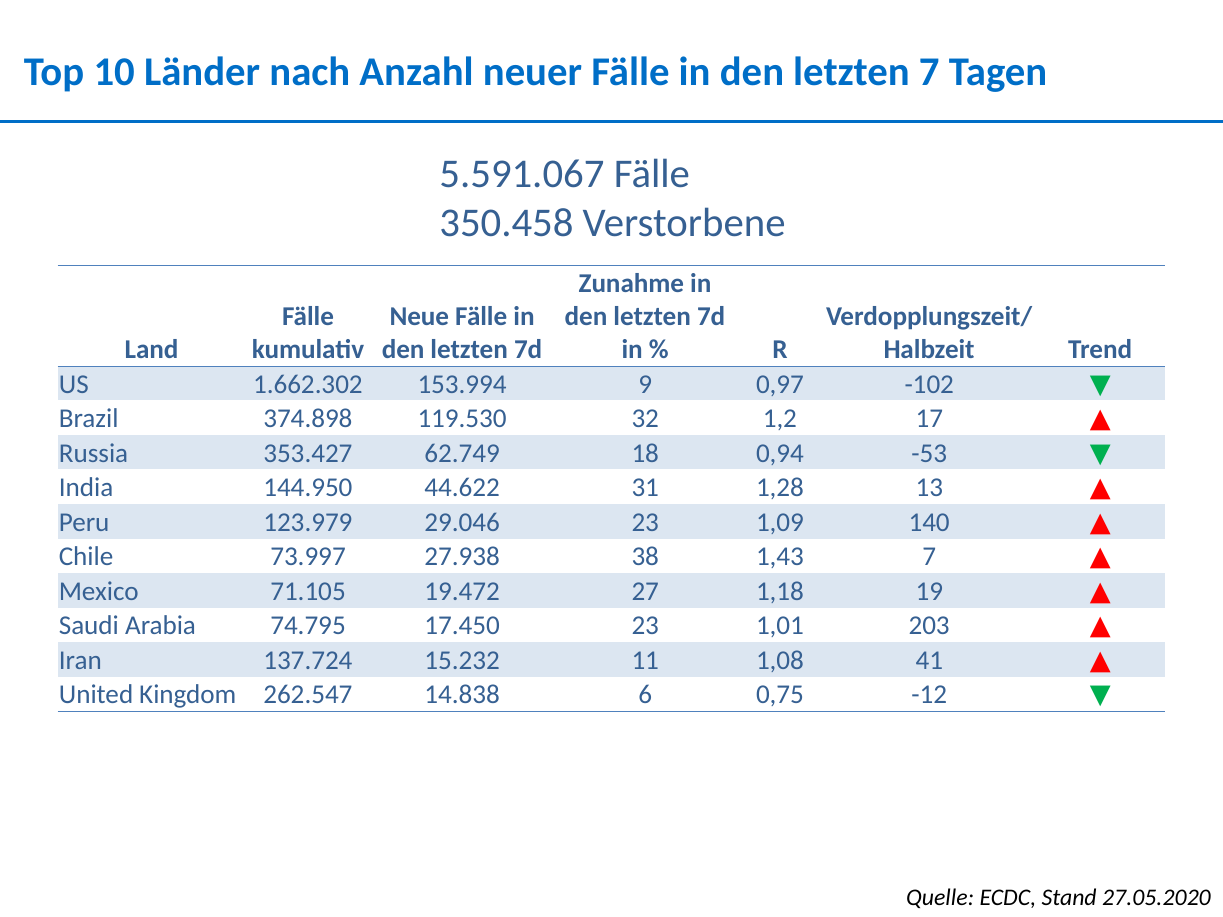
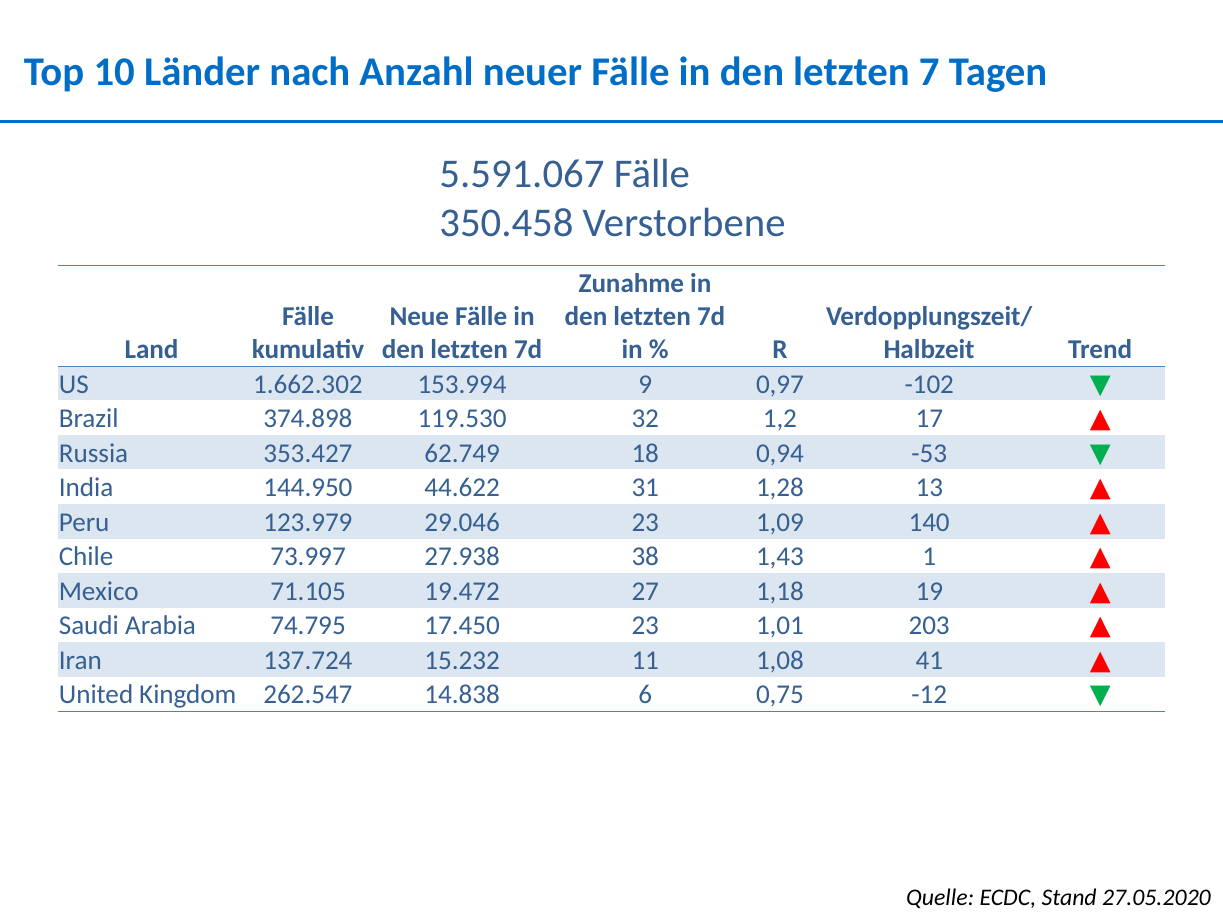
1,43 7: 7 -> 1 (929, 557)
